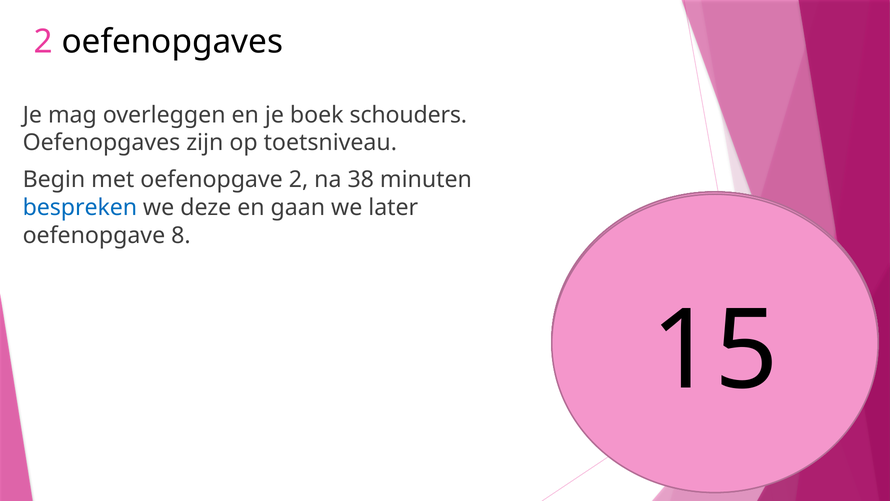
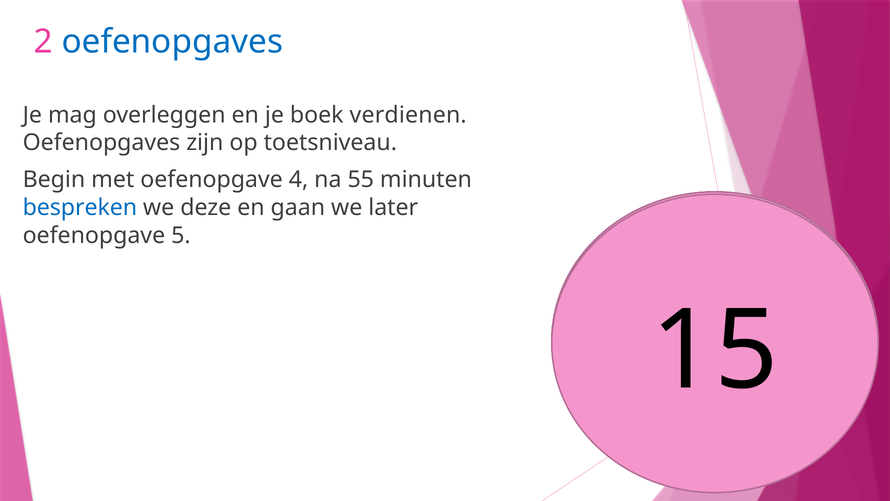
oefenopgaves colour: black -> blue (172, 42)
schouders: schouders -> verdienen (408, 115)
oefenopgave 2: 2 -> 4 (298, 180)
38: 38 -> 55 (361, 180)
8: 8 -> 5 (181, 235)
